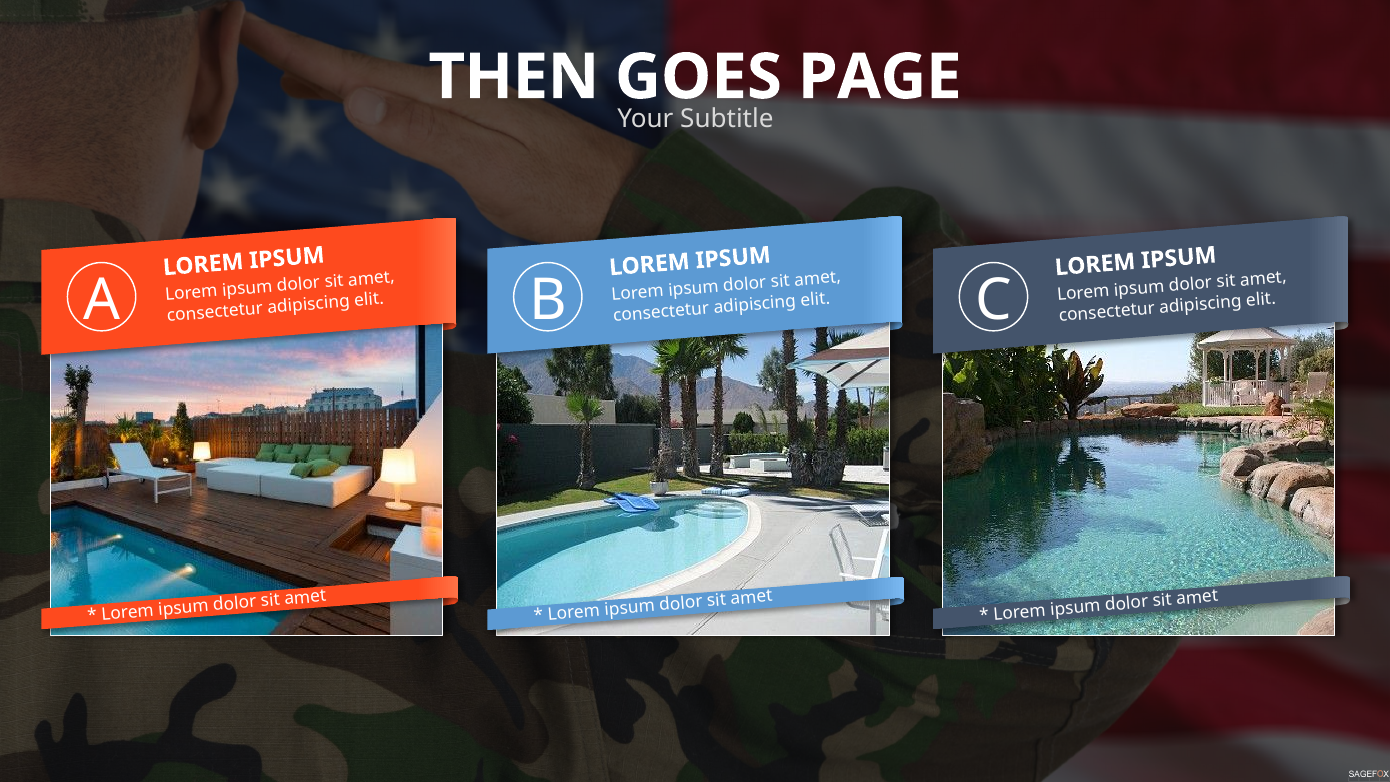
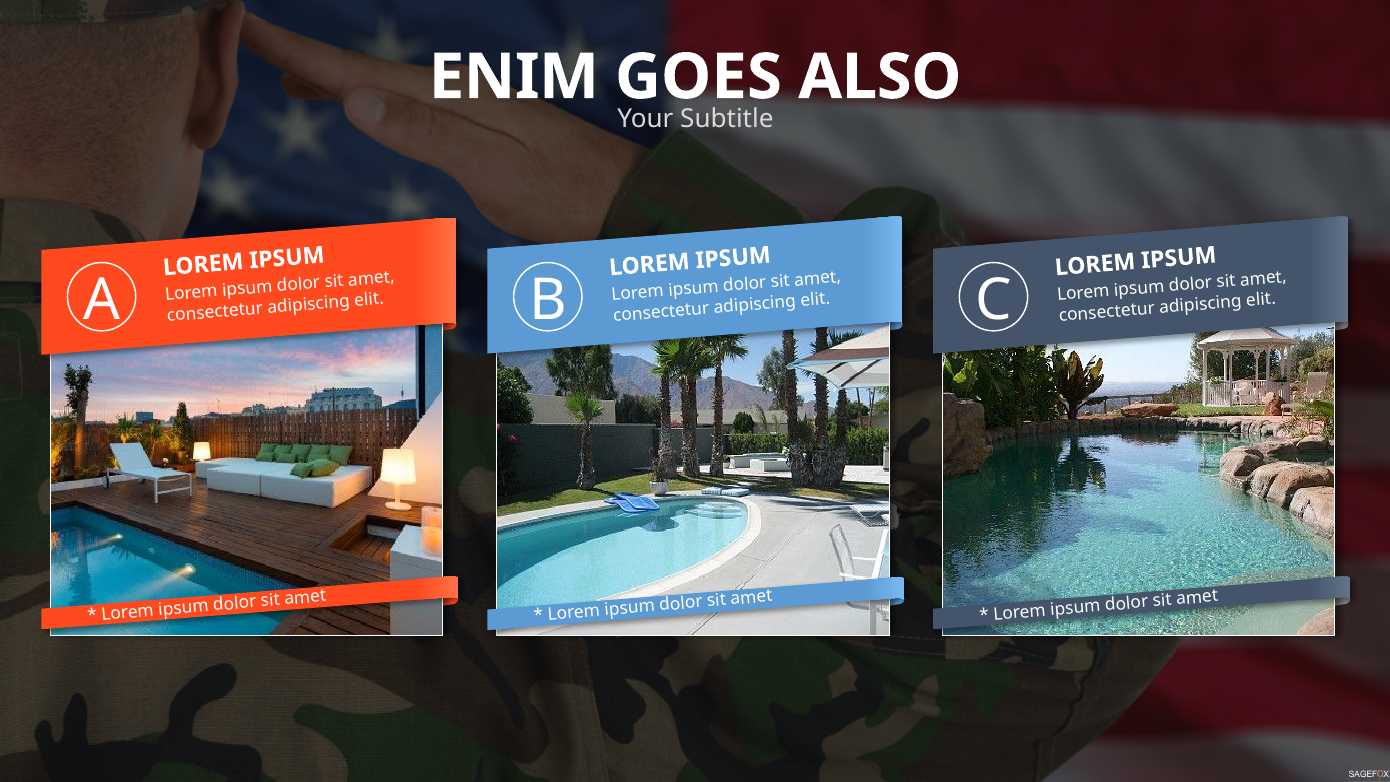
THEN: THEN -> ENIM (514, 77)
PAGE: PAGE -> ALSO (880, 77)
